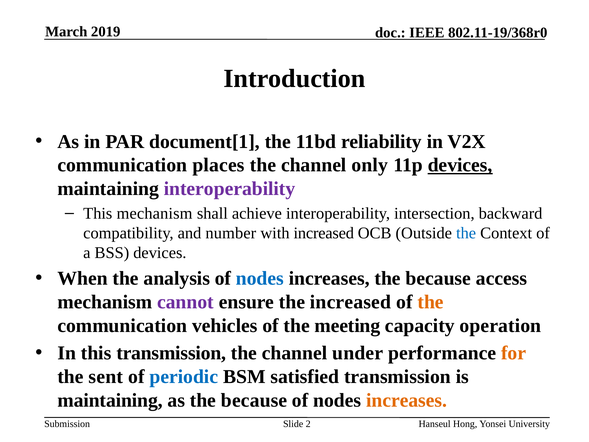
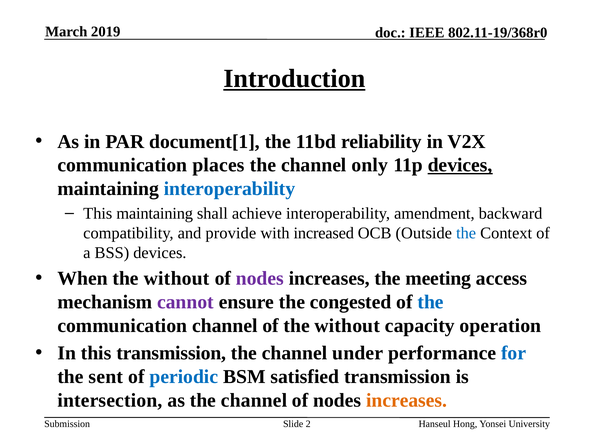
Introduction underline: none -> present (294, 79)
interoperability colour: purple -> blue (230, 189)
This mechanism: mechanism -> maintaining (155, 213)
intersection: intersection -> amendment (434, 213)
number: number -> provide (231, 233)
When the analysis: analysis -> without (177, 278)
nodes colour: blue -> purple (260, 278)
increases the because: because -> meeting (438, 278)
the increased: increased -> congested (351, 302)
the colour: orange -> blue (431, 302)
communication vehicles: vehicles -> channel (225, 325)
of the meeting: meeting -> without (347, 325)
for colour: orange -> blue (514, 353)
maintaining: maintaining -> intersection (110, 400)
as the because: because -> channel (254, 400)
